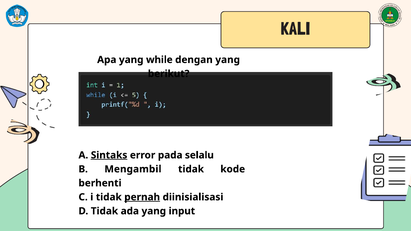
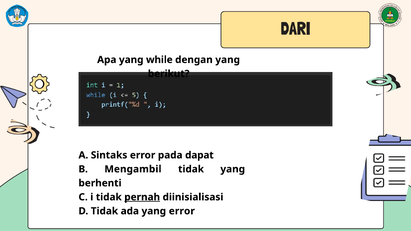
KALI: KALI -> DARI (296, 29)
Sintaks underline: present -> none (109, 155)
selalu: selalu -> dapat (199, 155)
tidak kode: kode -> yang (233, 169)
yang input: input -> error (182, 211)
